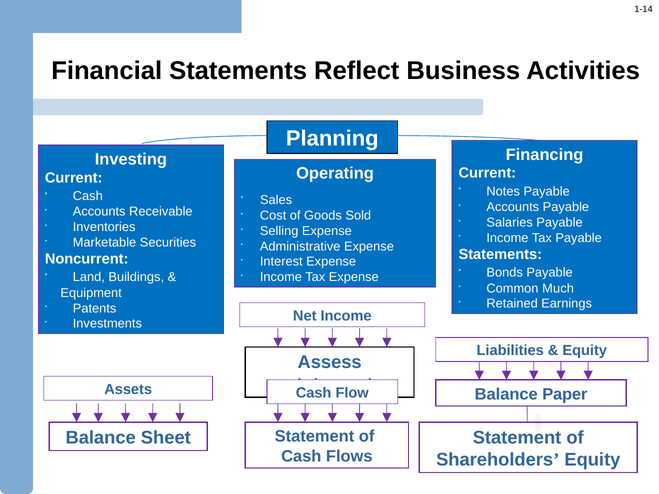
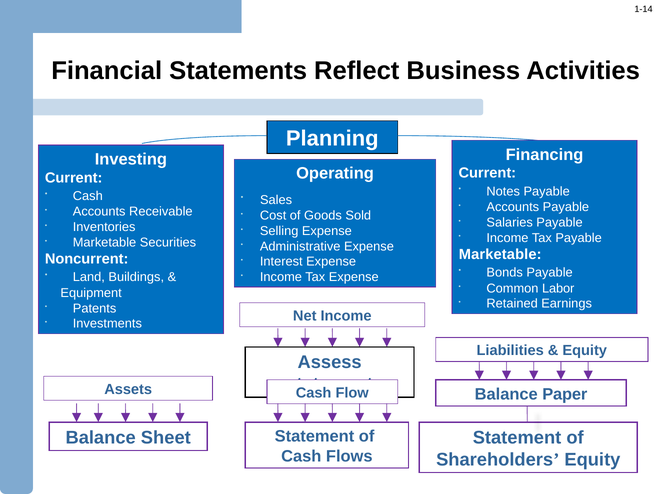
Statements: Statements -> Marketable (500, 255)
Much: Much -> Labor (558, 288)
